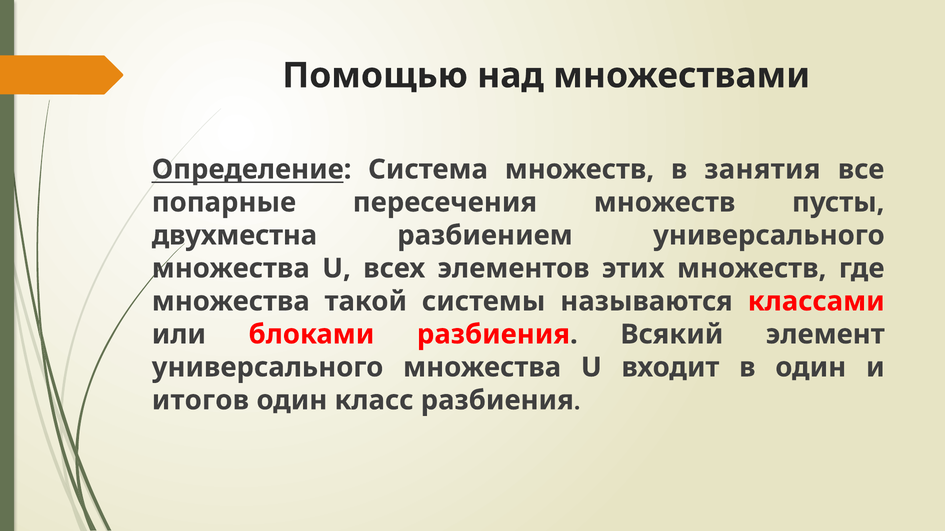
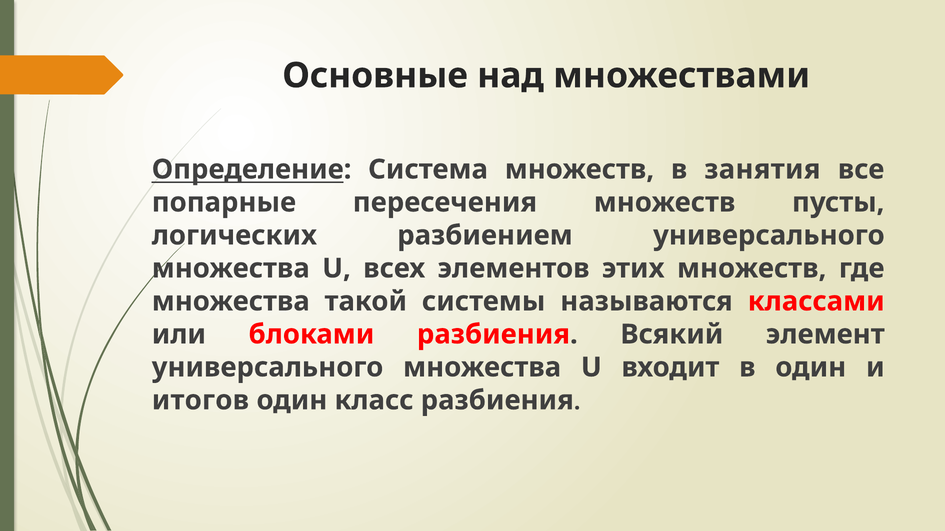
Помощью: Помощью -> Основные (375, 76)
двухместна: двухместна -> логических (234, 236)
